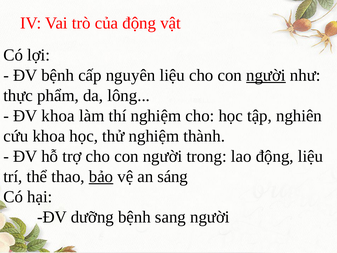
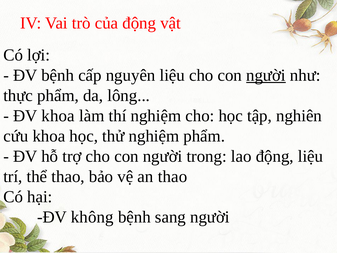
nghiệm thành: thành -> phẩm (204, 136)
bảo underline: present -> none (101, 176)
an sáng: sáng -> thao (173, 176)
dưỡng: dưỡng -> không (92, 217)
